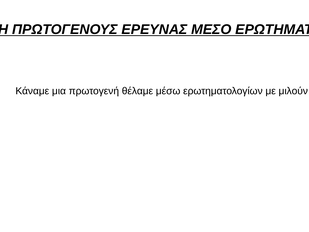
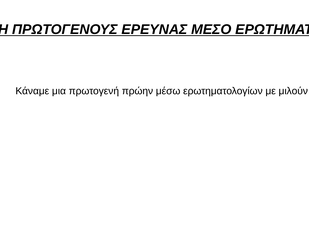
πρωτογενή θέλαμε: θέλαμε -> πρώην (137, 91)
